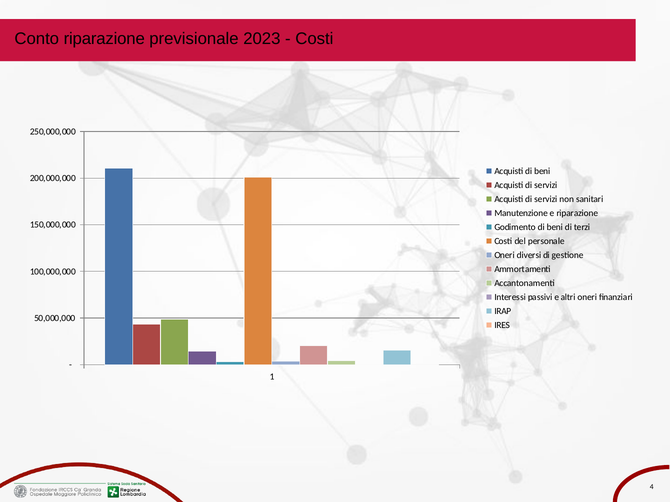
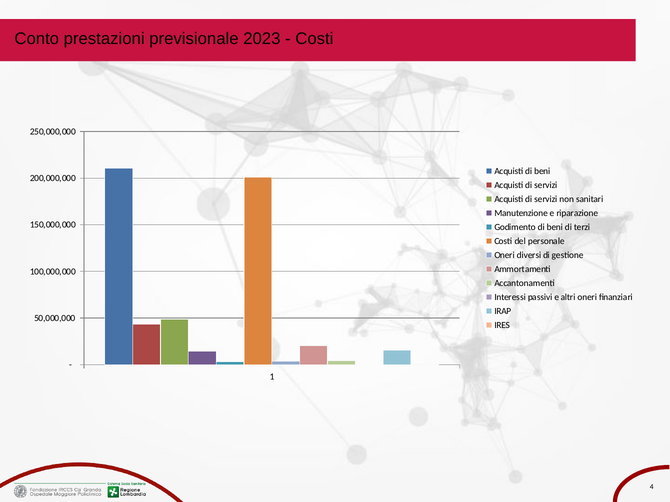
Conto riparazione: riparazione -> prestazioni (104, 39)
